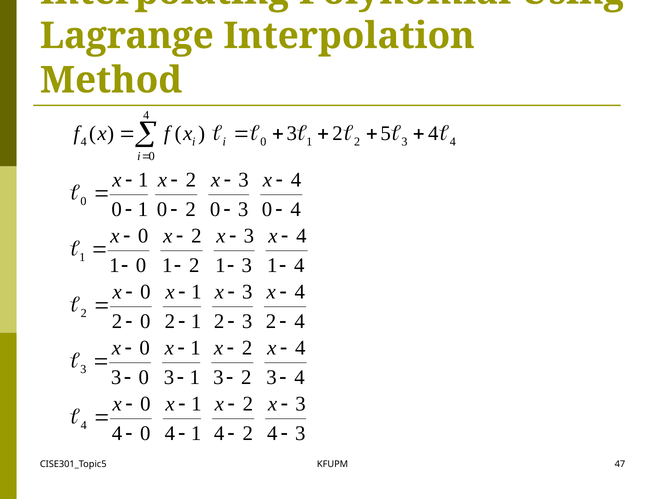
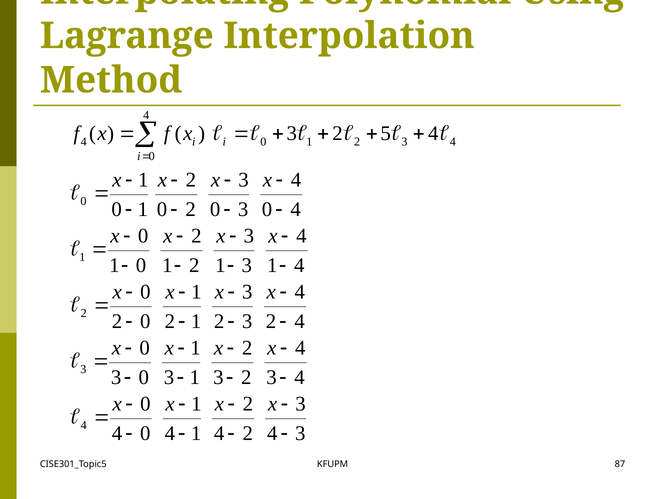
47: 47 -> 87 (620, 464)
